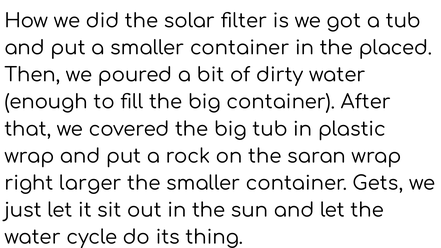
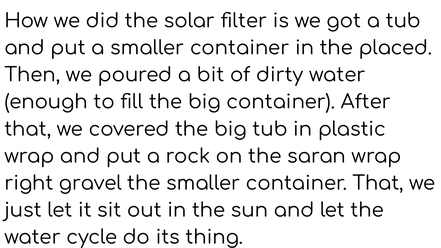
larger: larger -> gravel (90, 183)
container Gets: Gets -> That (378, 183)
